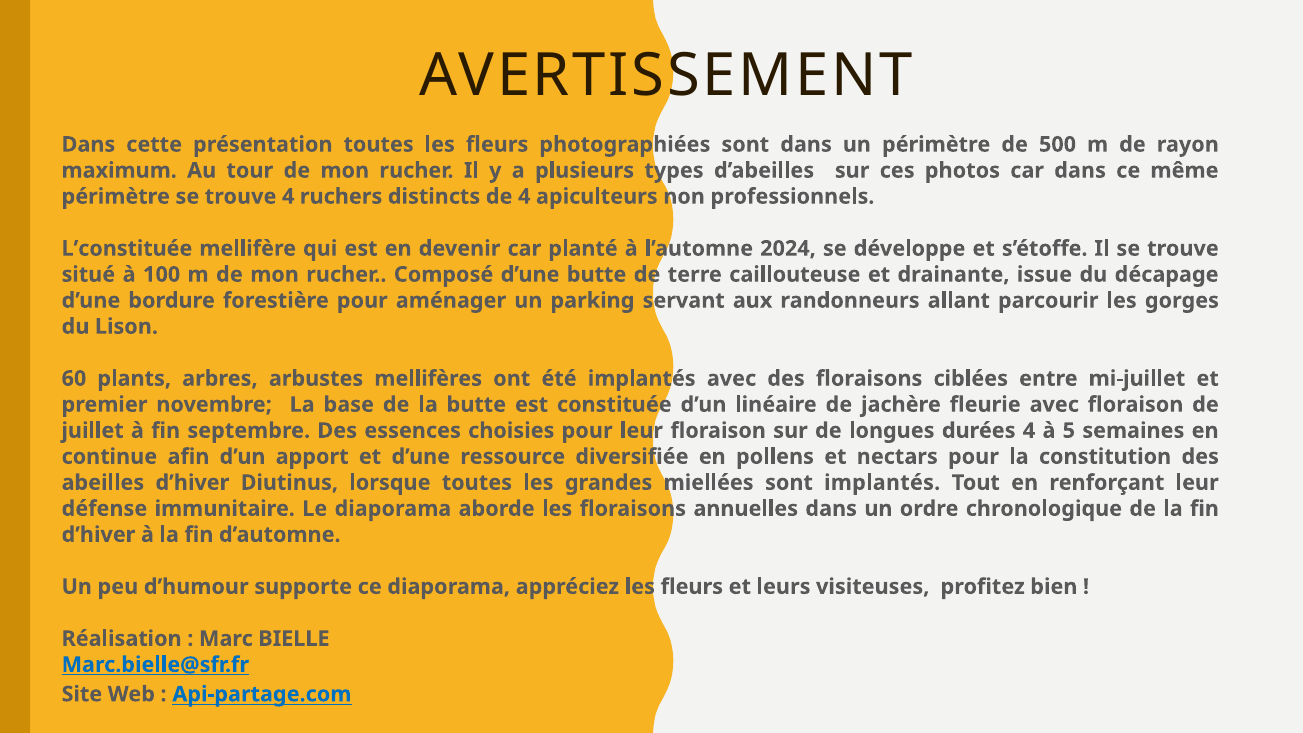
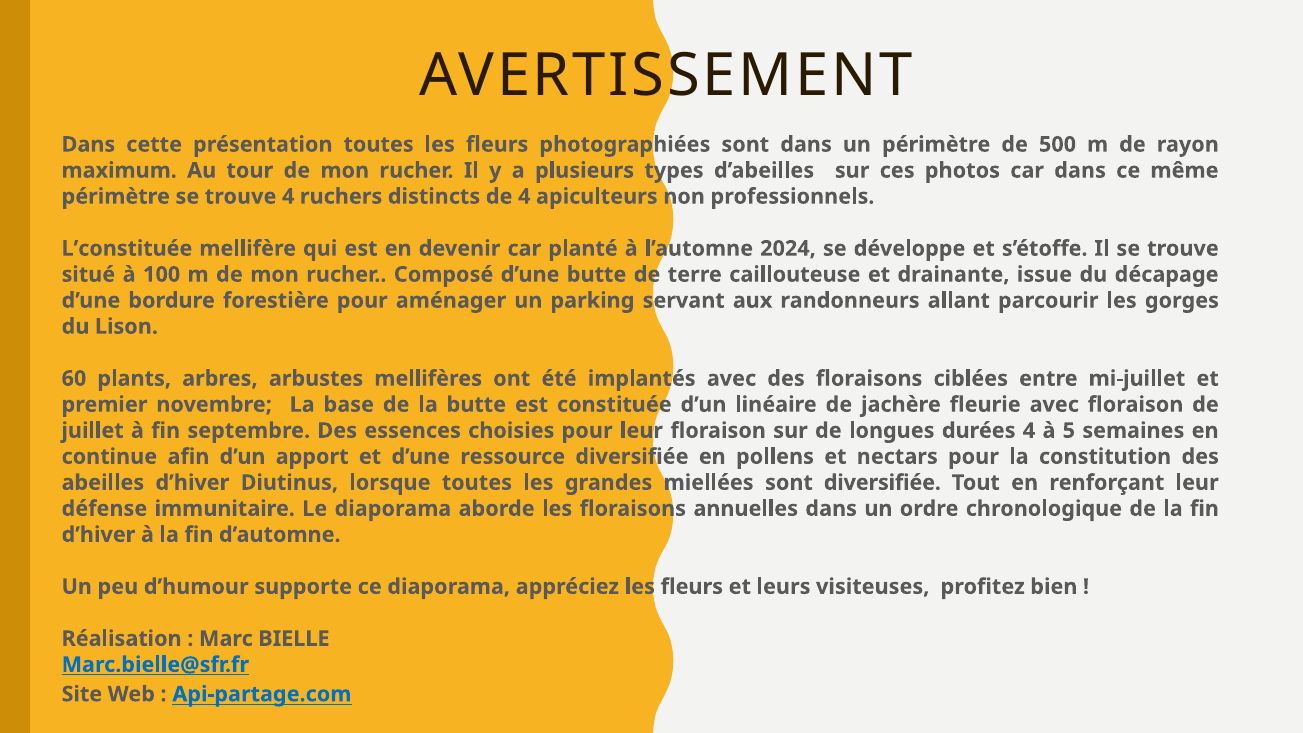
sont implantés: implantés -> diversifiée (882, 483)
